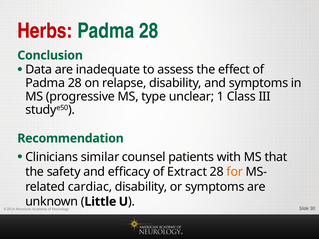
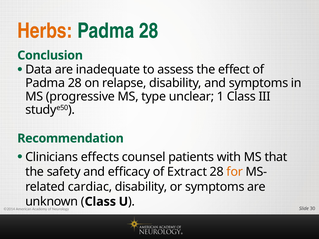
Herbs colour: red -> orange (45, 31)
similar: similar -> effects (100, 157)
Little: Little -> Class (100, 202)
